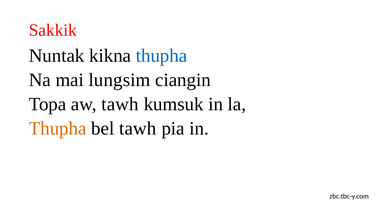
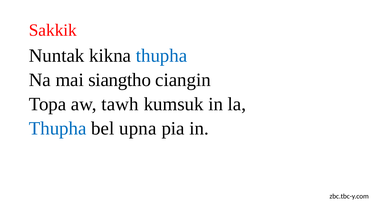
lungsim: lungsim -> siangtho (120, 80)
Thupha colour: orange -> blue (58, 129)
bel tawh: tawh -> upna (138, 129)
